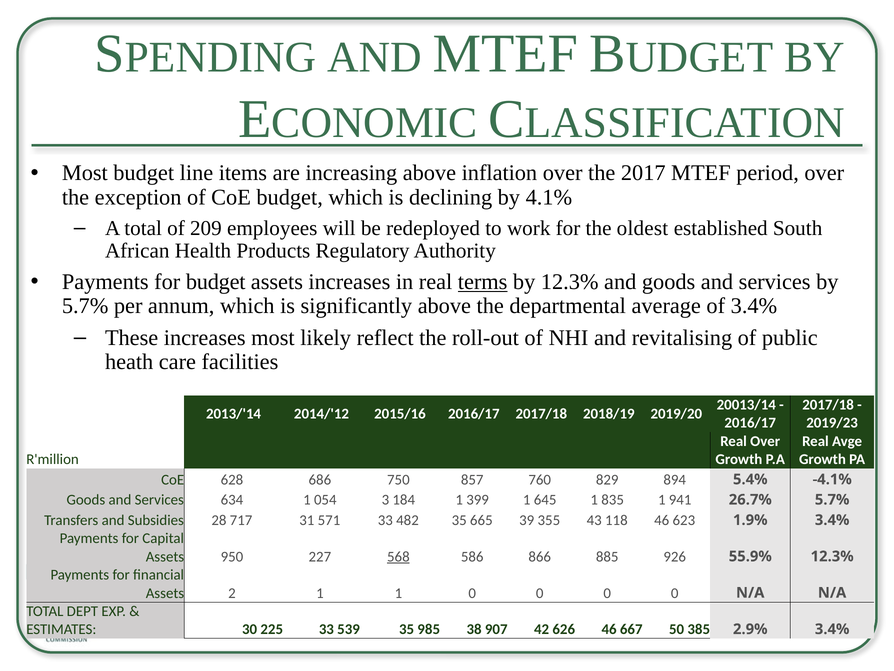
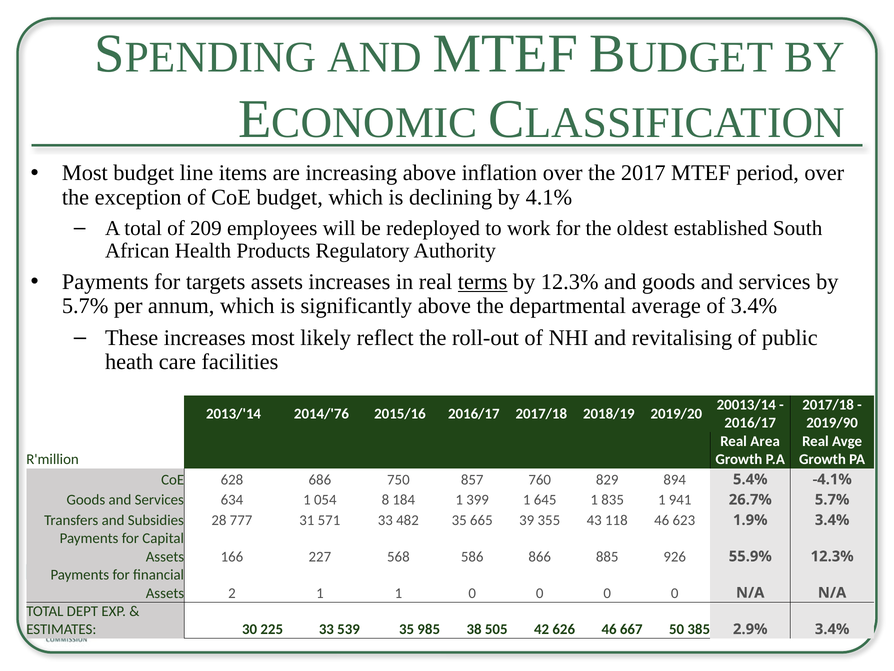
for budget: budget -> targets (216, 282)
2014/'12: 2014/'12 -> 2014/'76 (321, 414)
2019/23: 2019/23 -> 2019/90 (832, 423)
Real Over: Over -> Area (765, 441)
3: 3 -> 8 (385, 500)
717: 717 -> 777 (241, 520)
950: 950 -> 166 (232, 556)
568 underline: present -> none (398, 556)
907: 907 -> 505 (496, 629)
